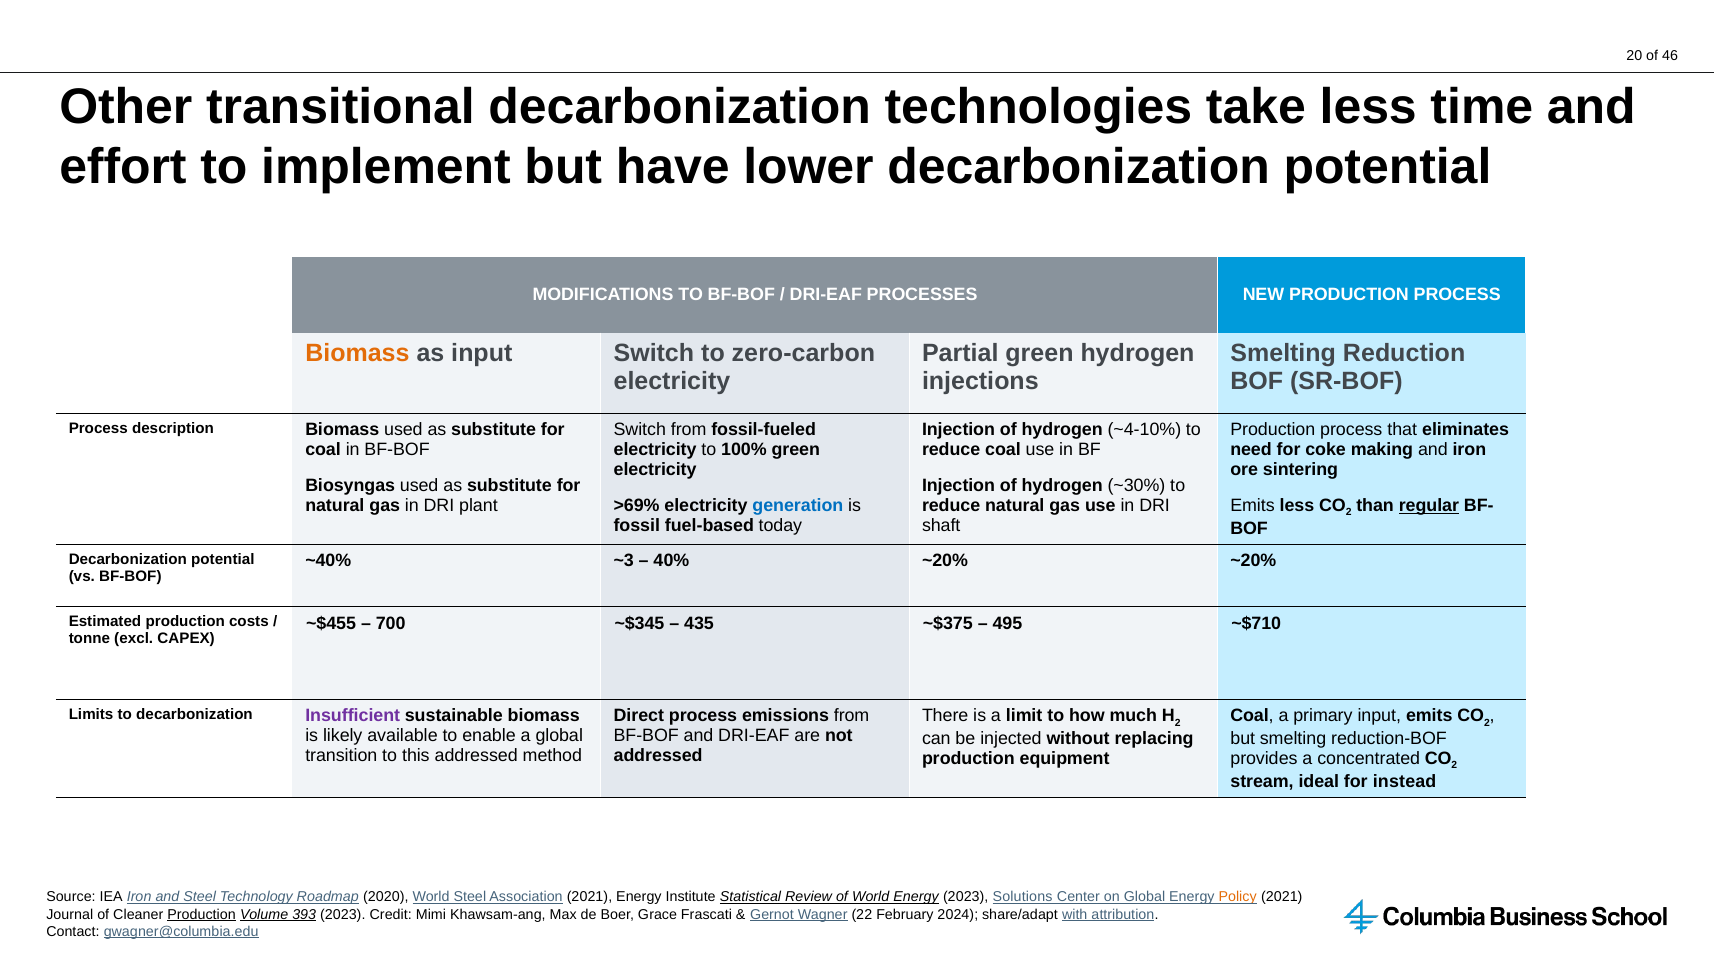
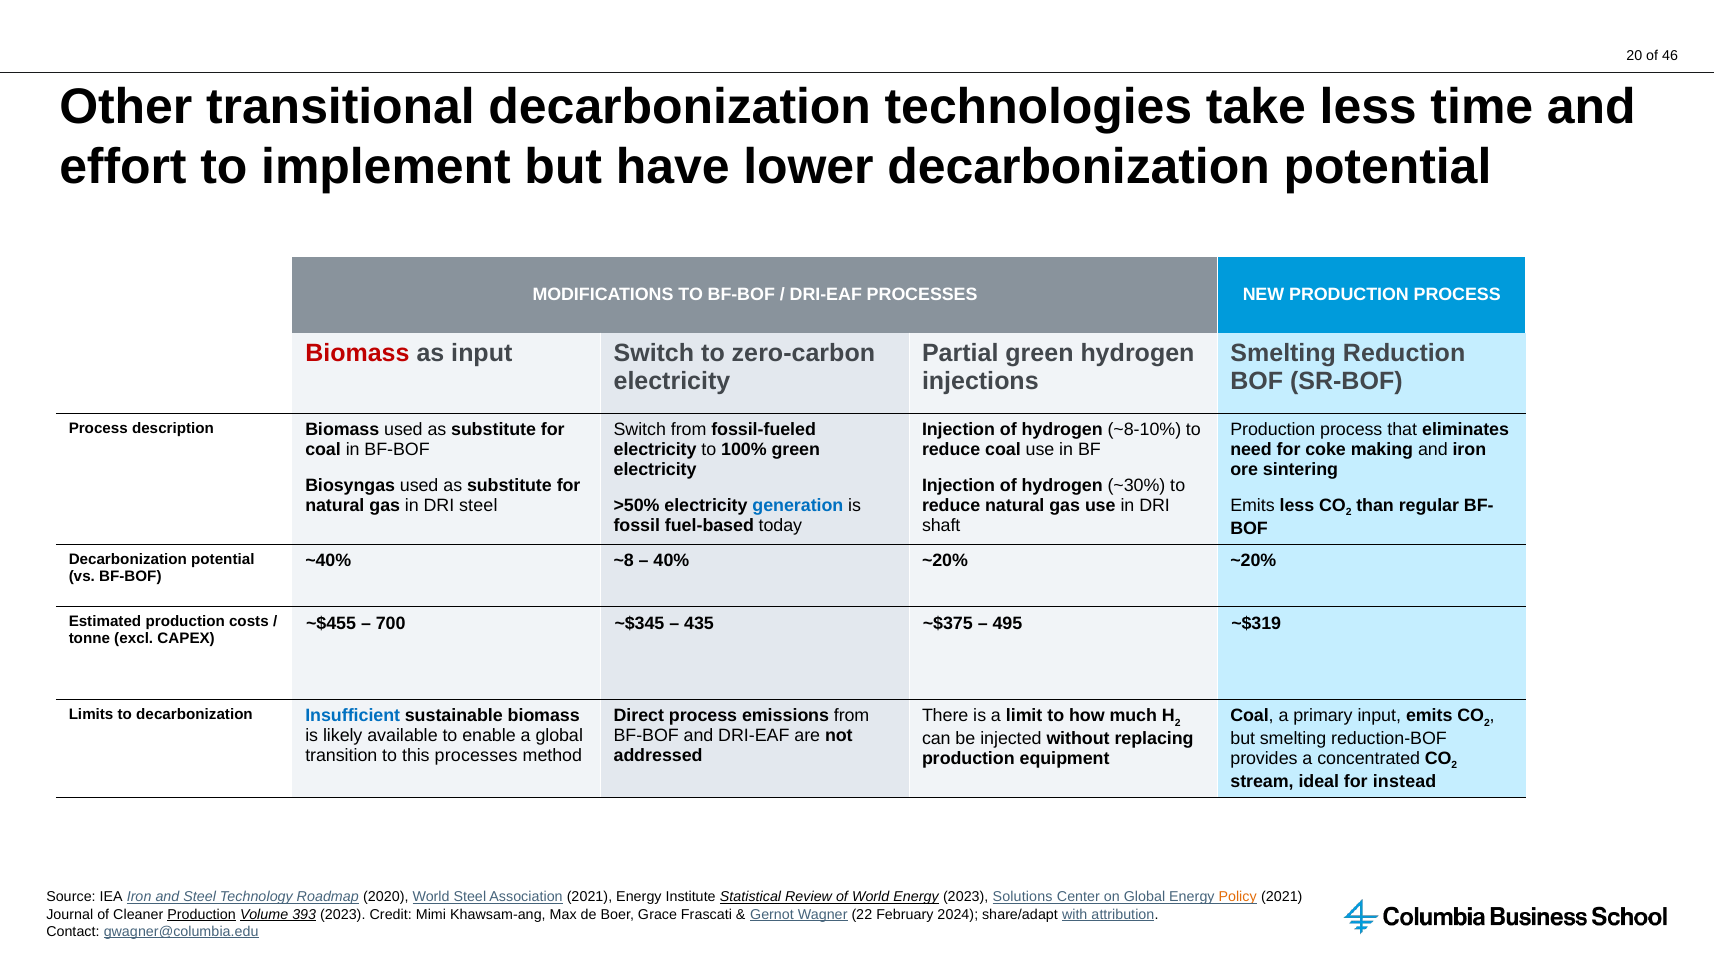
Biomass colour: orange -> red (357, 354)
~4-10%: ~4-10% -> ~8-10% (1144, 430)
DRI plant: plant -> steel (478, 505)
>69%: >69% -> >50% (637, 505)
regular underline: present -> none (1429, 505)
~3: ~3 -> ~8 (624, 561)
~$710: ~$710 -> ~$319 (1256, 624)
Insufficient colour: purple -> blue (353, 716)
this addressed: addressed -> processes (476, 756)
